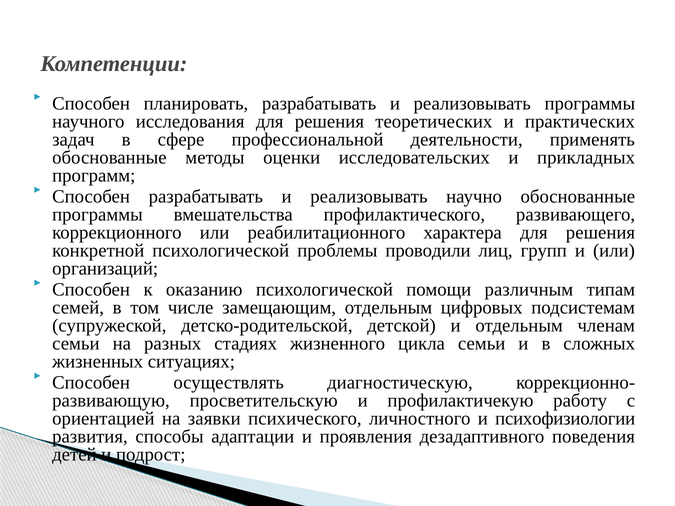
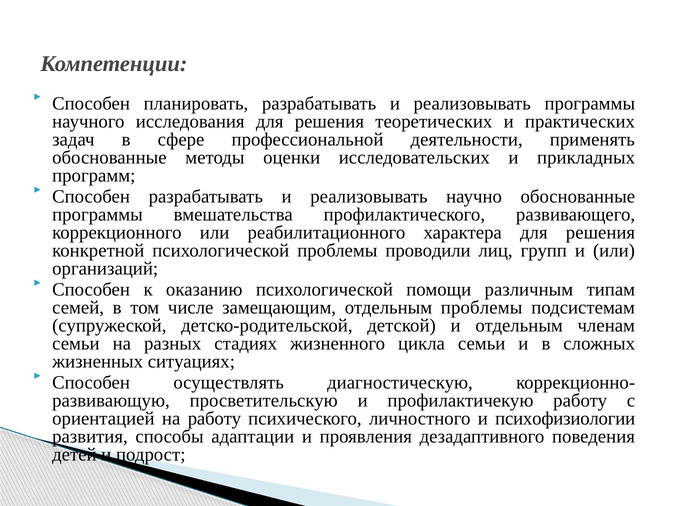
отдельным цифровых: цифровых -> проблемы (482, 308)
на заявки: заявки -> работу (214, 419)
